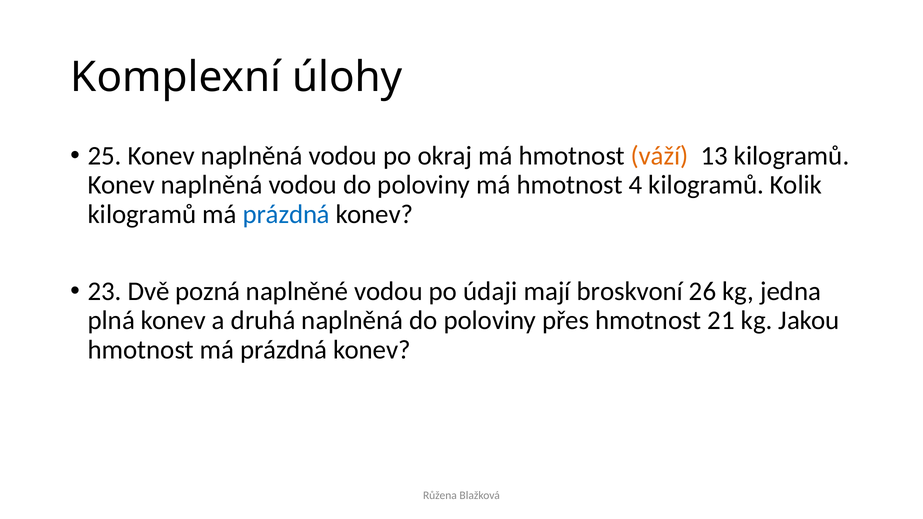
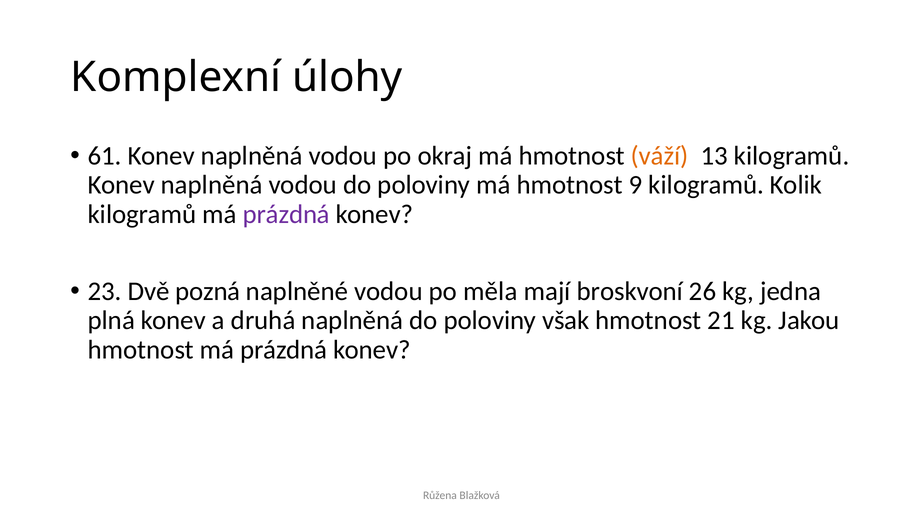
25: 25 -> 61 (105, 156)
4: 4 -> 9 (636, 185)
prázdná colour: blue -> purple (286, 214)
údaji: údaji -> měla (490, 292)
přes: přes -> však (566, 321)
